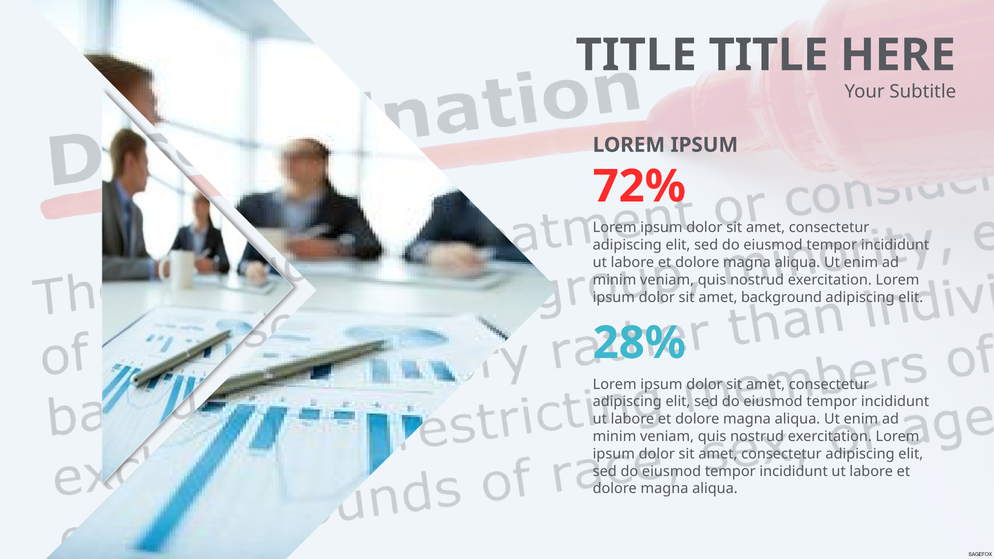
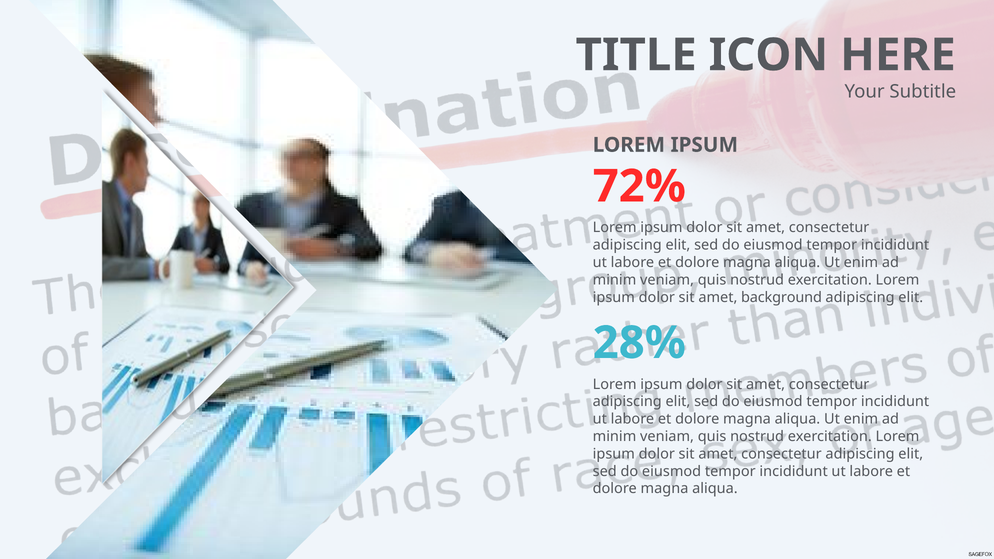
TITLE TITLE: TITLE -> ICON (768, 55)
